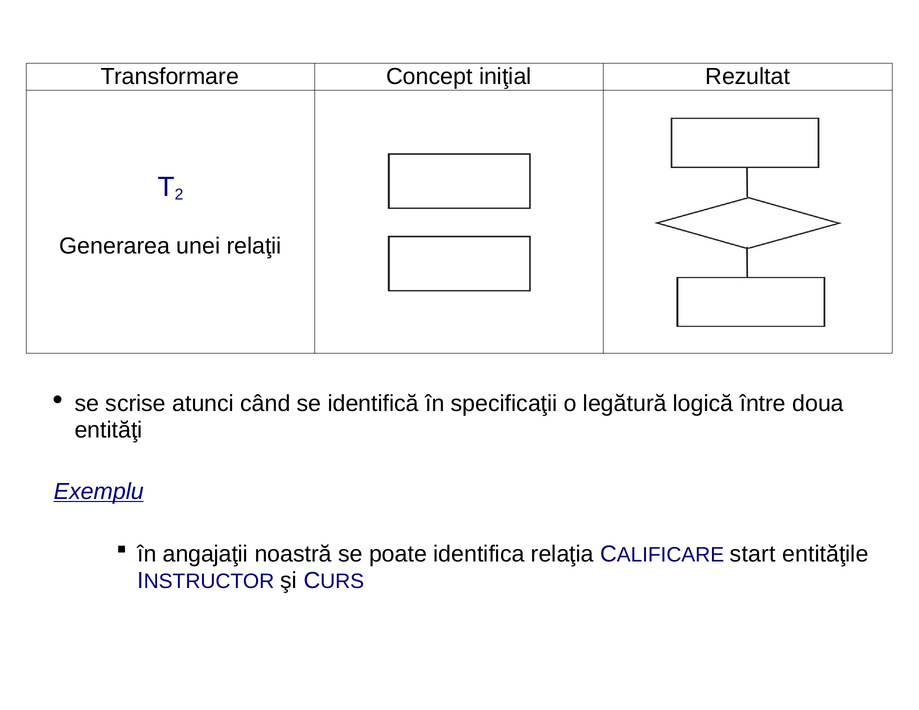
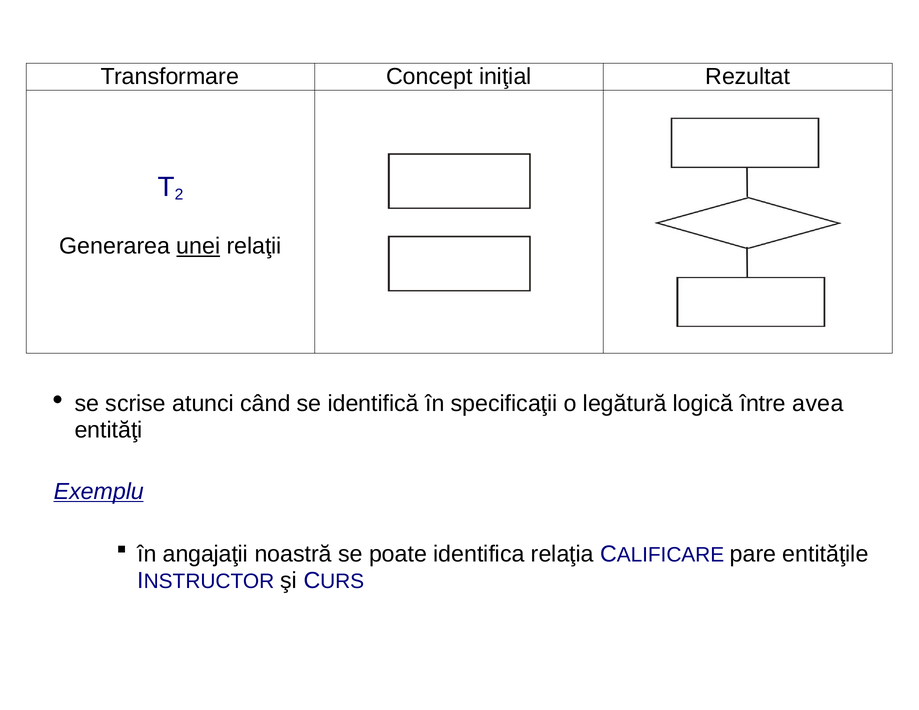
unei underline: none -> present (198, 246)
doua: doua -> avea (818, 404)
start: start -> pare (753, 554)
